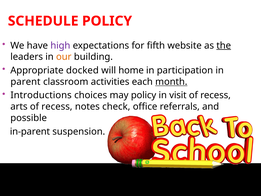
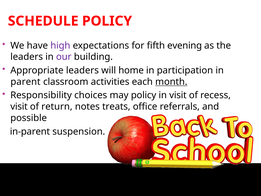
website: website -> evening (185, 45)
the underline: present -> none (224, 45)
our colour: orange -> purple (64, 57)
Appropriate docked: docked -> leaders (82, 70)
Introductions: Introductions -> Responsibility (41, 95)
arts: arts -> visit (19, 106)
recess: recess -> return (57, 106)
check: check -> treats (116, 106)
